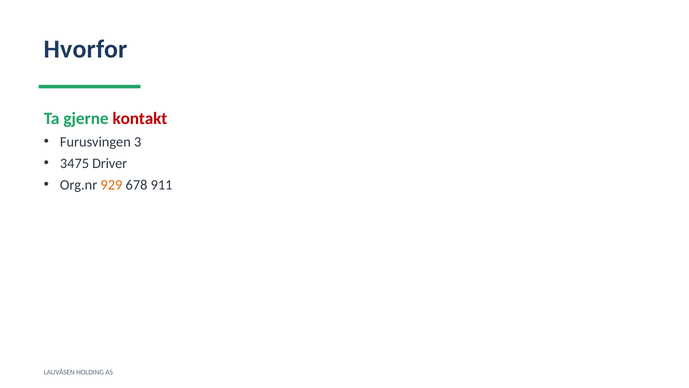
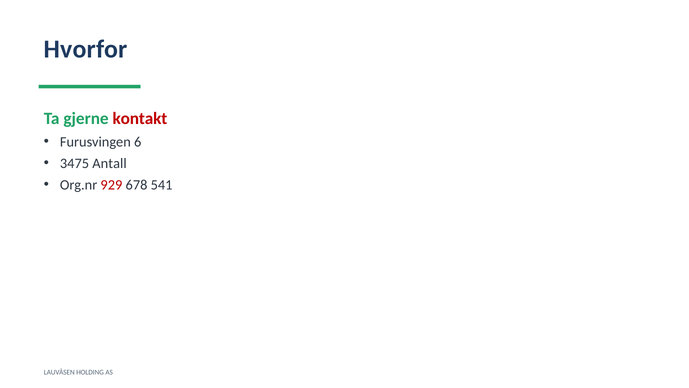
3: 3 -> 6 (138, 142)
Driver: Driver -> Antall (110, 163)
929 colour: orange -> red (111, 185)
911: 911 -> 541 (162, 185)
